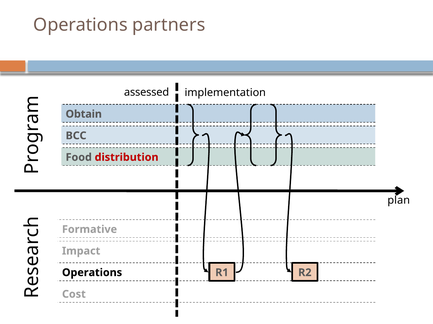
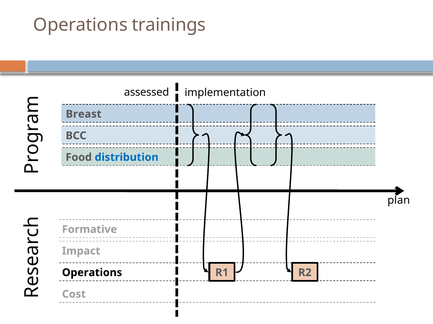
partners: partners -> trainings (169, 25)
Obtain: Obtain -> Breast (84, 114)
distribution colour: red -> blue (127, 158)
